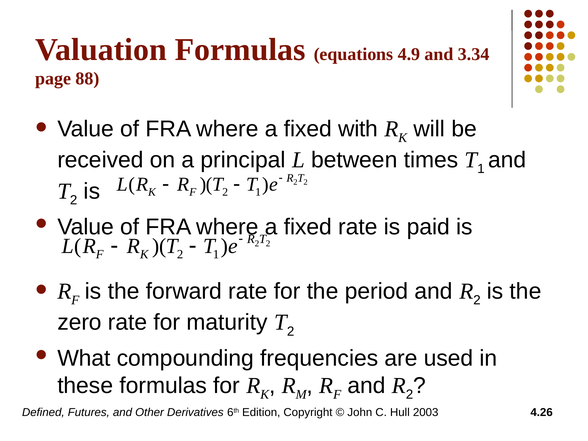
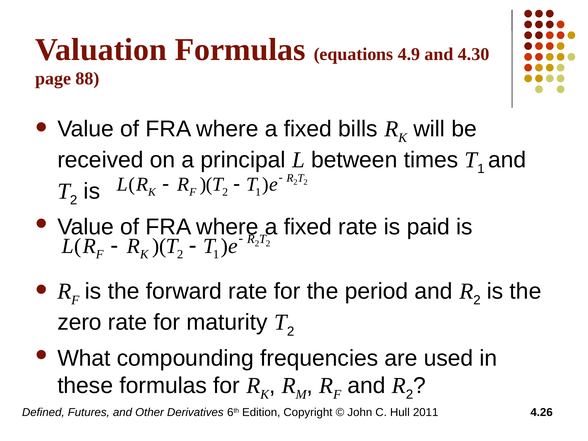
3.34: 3.34 -> 4.30 (474, 54)
with: with -> bills (358, 129)
2003: 2003 -> 2011 (426, 412)
